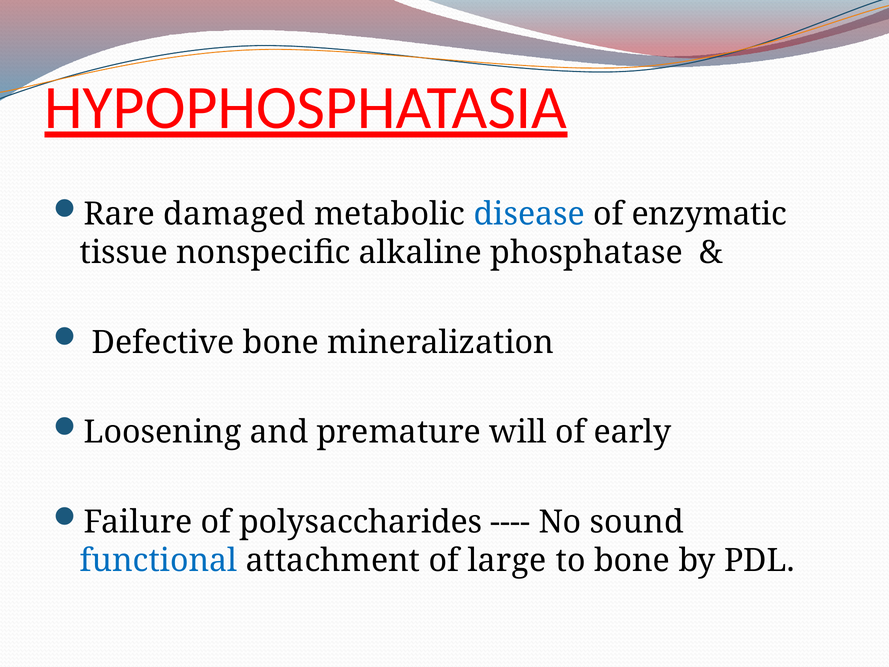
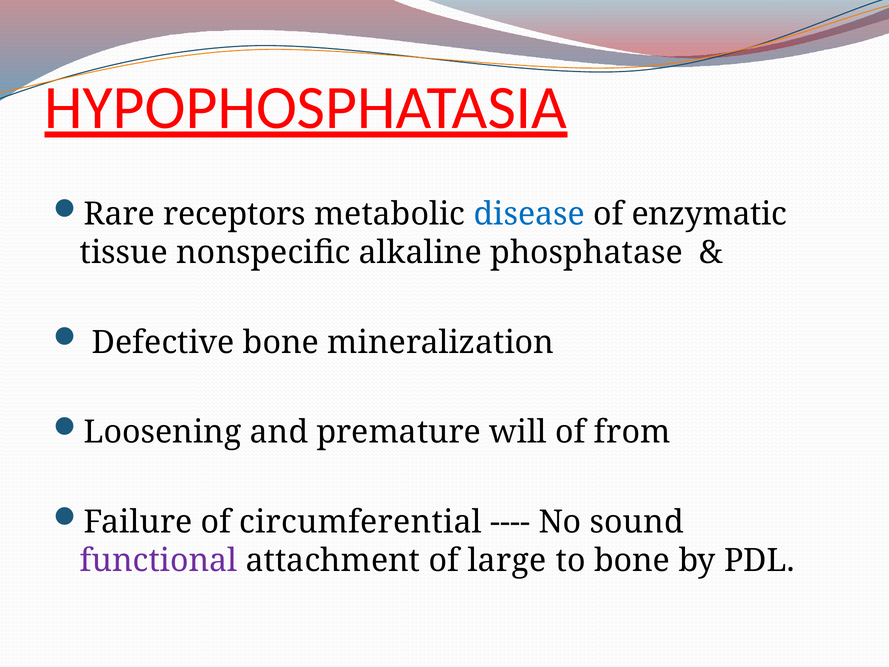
damaged: damaged -> receptors (235, 214)
early: early -> from (632, 432)
polysaccharides: polysaccharides -> circumferential (361, 522)
functional colour: blue -> purple (159, 560)
